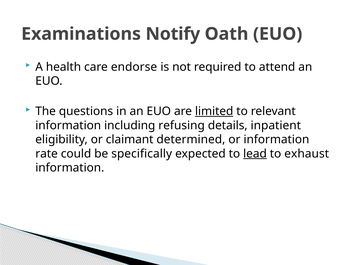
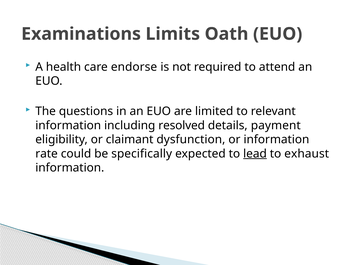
Notify: Notify -> Limits (173, 34)
limited underline: present -> none (214, 111)
refusing: refusing -> resolved (182, 126)
inpatient: inpatient -> payment (276, 126)
determined: determined -> dysfunction (191, 140)
